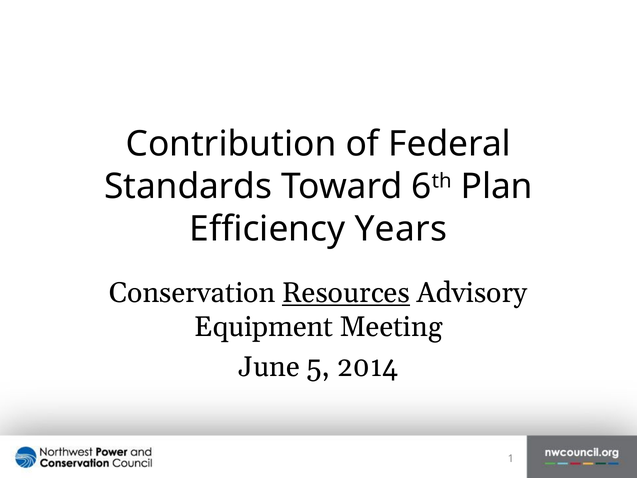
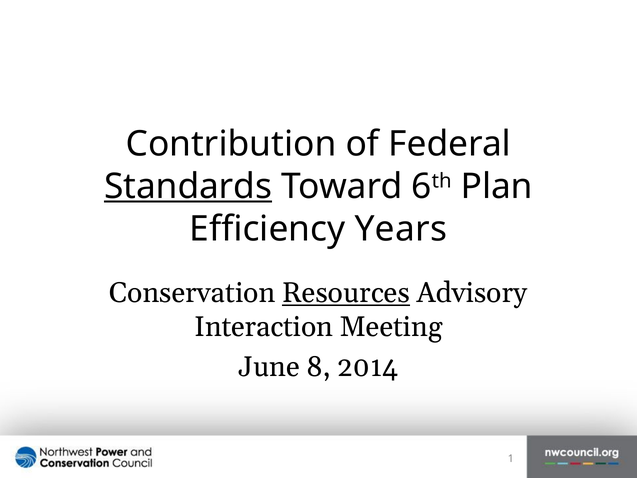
Standards underline: none -> present (188, 186)
Equipment: Equipment -> Interaction (264, 327)
5: 5 -> 8 (319, 367)
